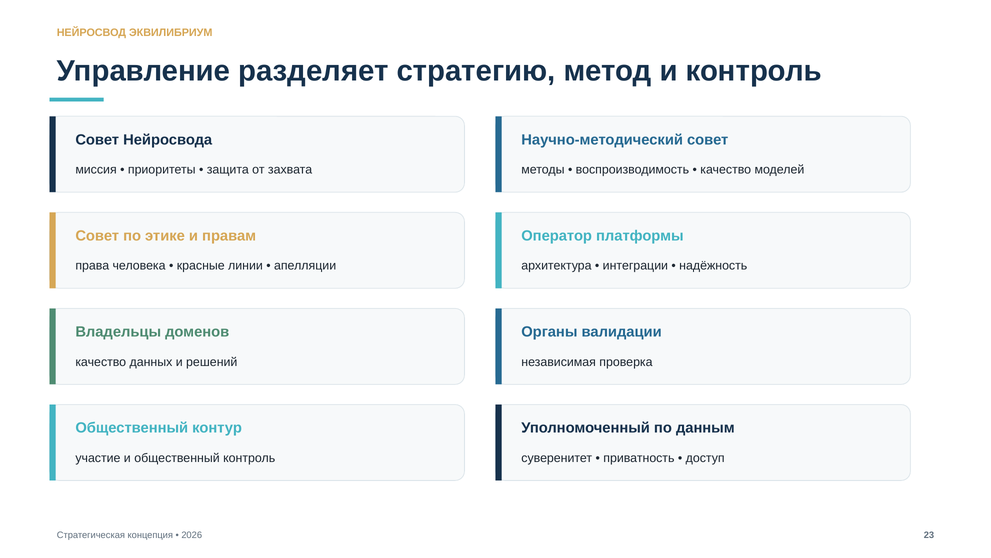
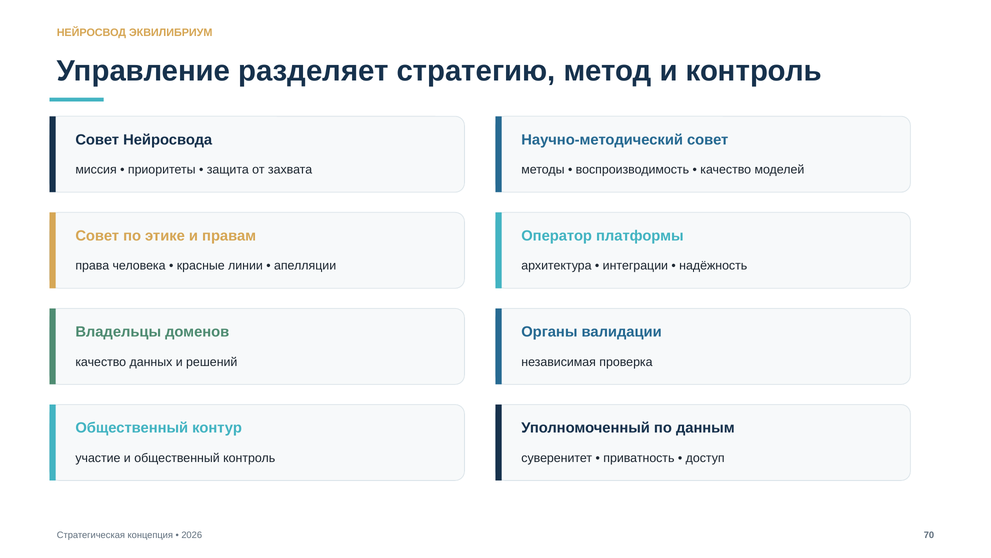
23: 23 -> 70 (929, 535)
